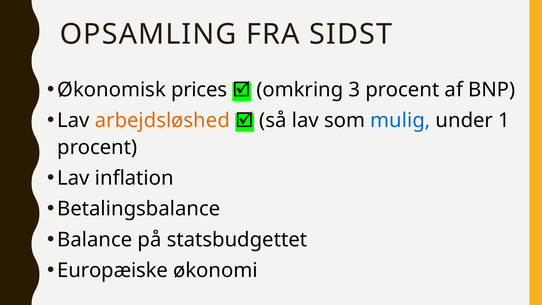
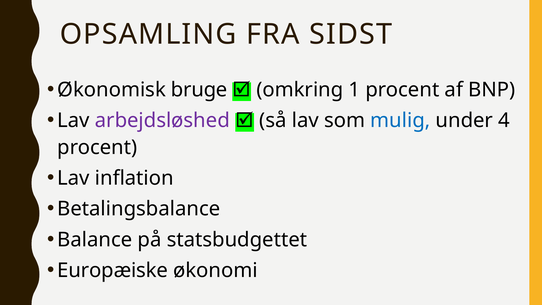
prices: prices -> bruge (199, 90)
3: 3 -> 1 (354, 90)
arbejdsløshed colour: orange -> purple (162, 120)
1: 1 -> 4 (504, 120)
